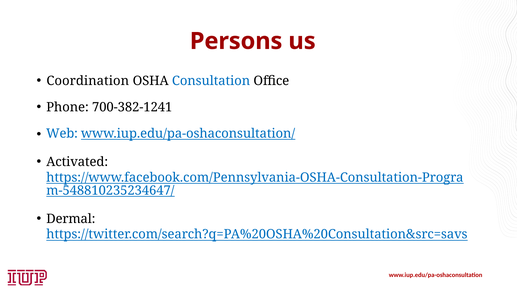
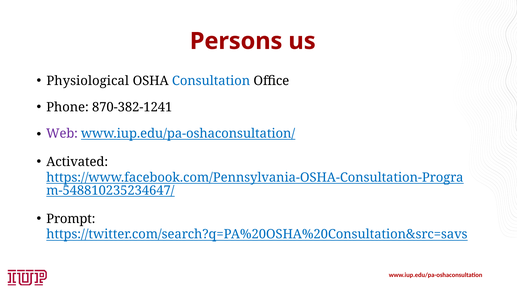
Coordination: Coordination -> Physiological (88, 81)
700-382-1241: 700-382-1241 -> 870-382-1241 (132, 107)
Web colour: blue -> purple (62, 133)
Dermal: Dermal -> Prompt (71, 219)
